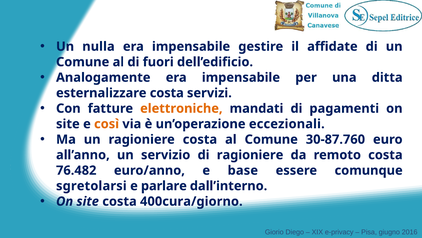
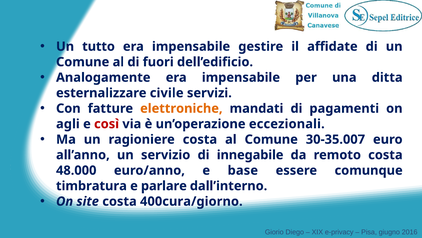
nulla: nulla -> tutto (99, 46)
esternalizzare costa: costa -> civile (167, 93)
site: site -> agli (68, 124)
così colour: orange -> red (107, 124)
30-87.760: 30-87.760 -> 30-35.007 (335, 139)
di ragioniere: ragioniere -> innegabile (250, 155)
76.482: 76.482 -> 48.000 (76, 170)
sgretolarsi: sgretolarsi -> timbratura (91, 186)
